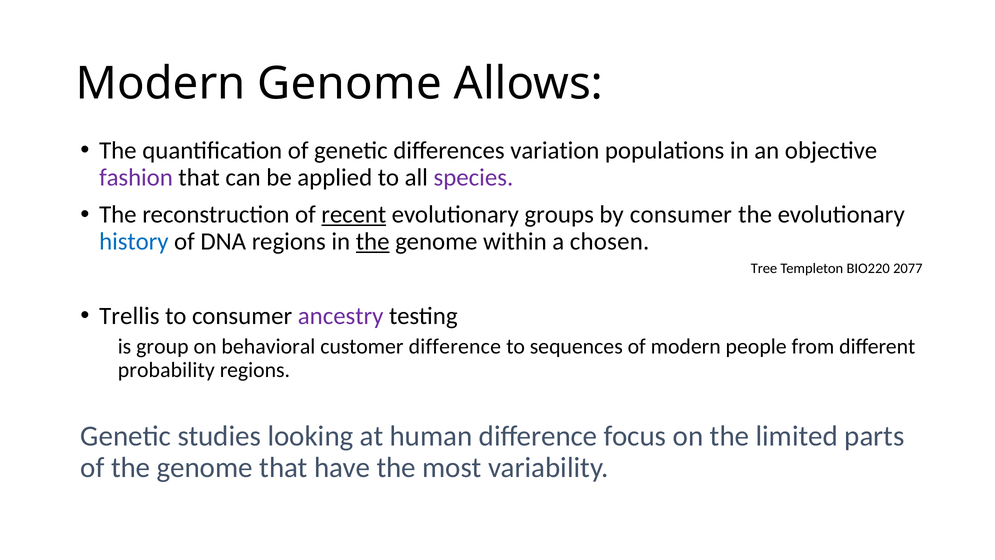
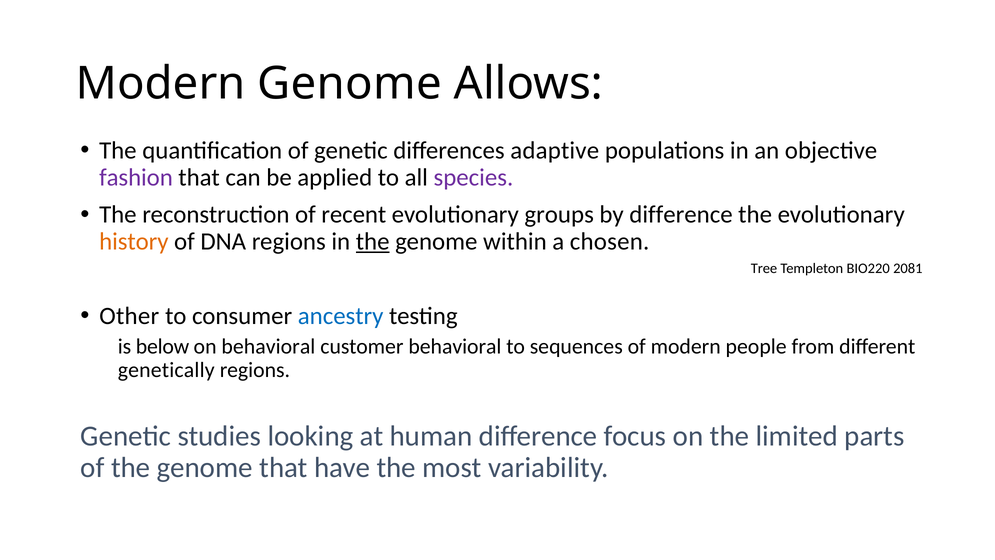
variation: variation -> adaptive (555, 150)
recent underline: present -> none (354, 214)
by consumer: consumer -> difference (681, 214)
history colour: blue -> orange (134, 241)
2077: 2077 -> 2081 (908, 268)
Trellis: Trellis -> Other (129, 316)
ancestry colour: purple -> blue (341, 316)
group: group -> below (163, 346)
customer difference: difference -> behavioral (455, 346)
probability: probability -> genetically (166, 370)
